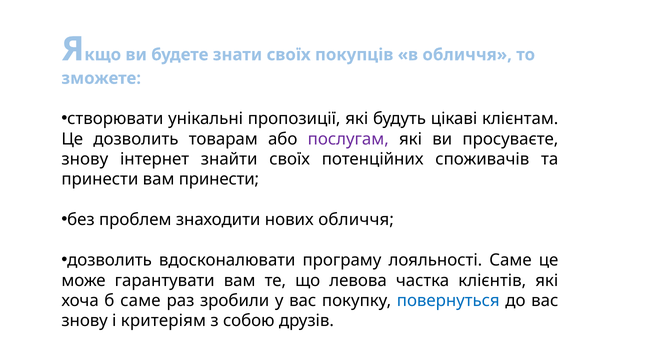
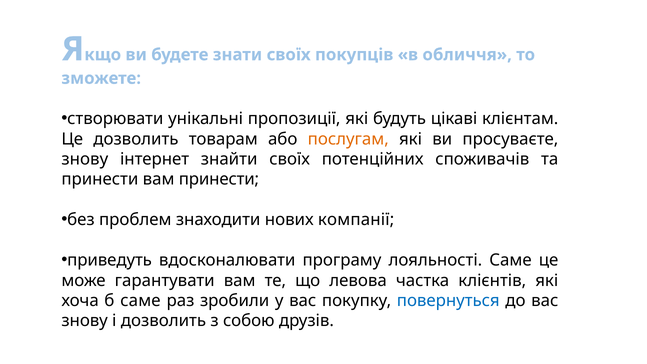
послугам colour: purple -> orange (348, 139)
нових обличчя: обличчя -> компанії (356, 220)
дозволить: дозволить -> приведуть (110, 260)
і критеріям: критеріям -> дозволить (163, 321)
